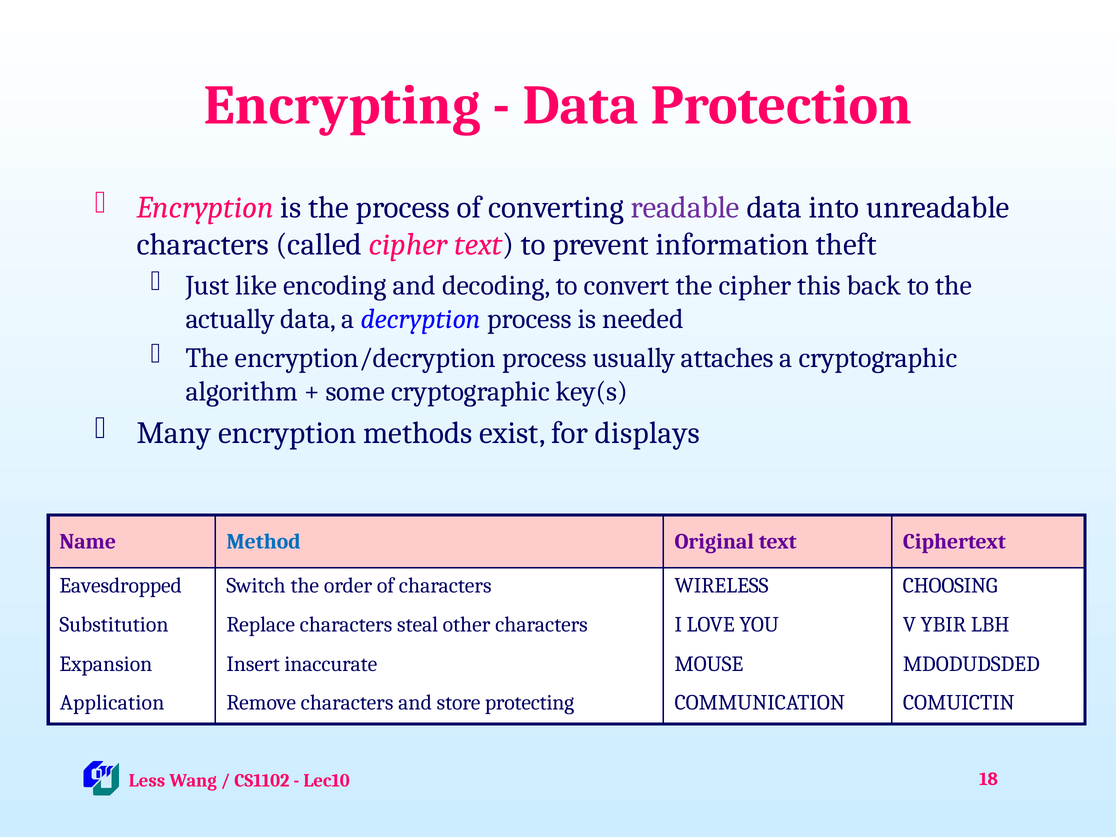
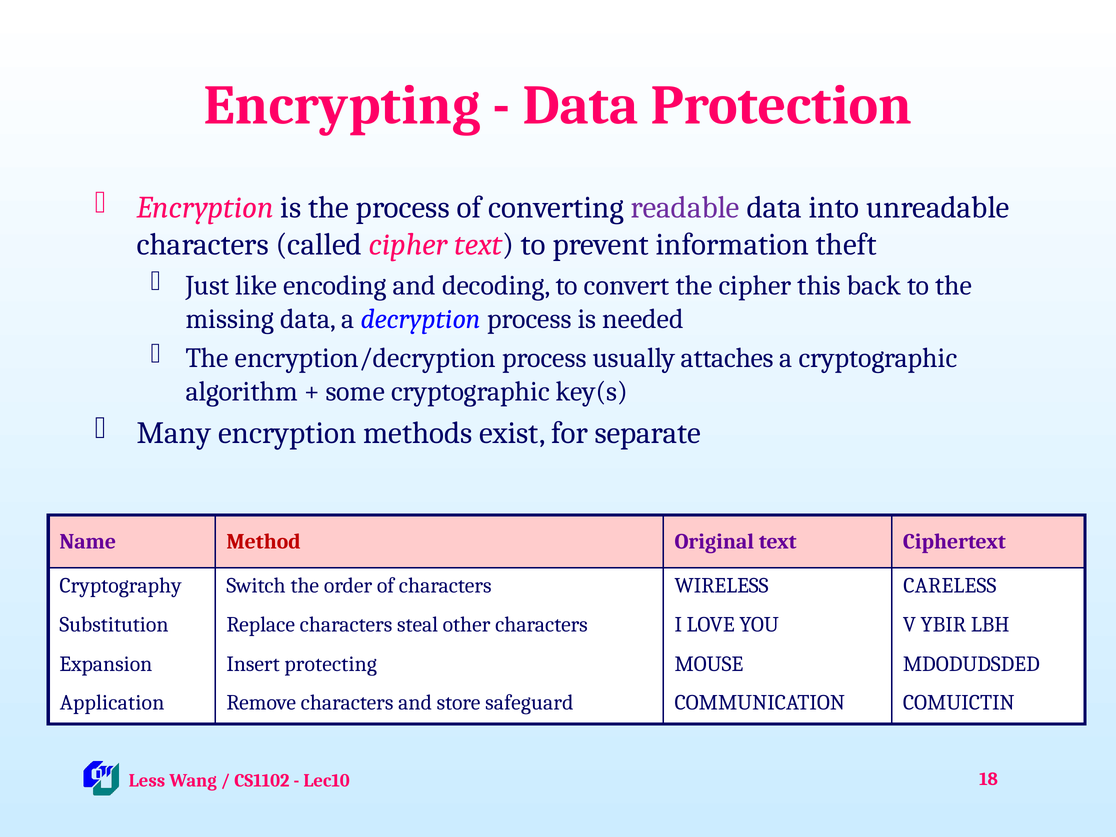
actually: actually -> missing (230, 319)
displays: displays -> separate (648, 433)
Method colour: blue -> red (264, 541)
Eavesdropped: Eavesdropped -> Cryptography (121, 586)
CHOOSING: CHOOSING -> CARELESS (950, 586)
inaccurate: inaccurate -> protecting (331, 664)
protecting: protecting -> safeguard (529, 703)
